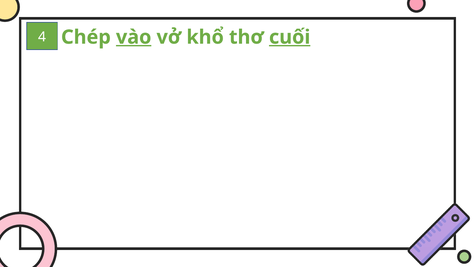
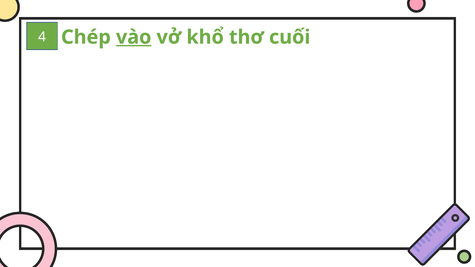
cuối underline: present -> none (290, 37)
